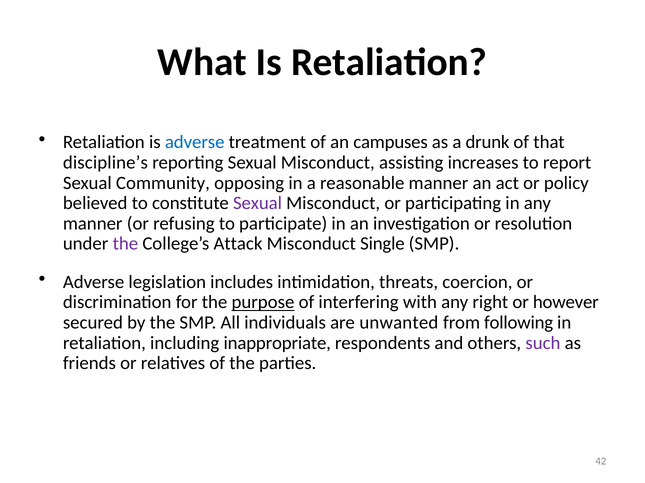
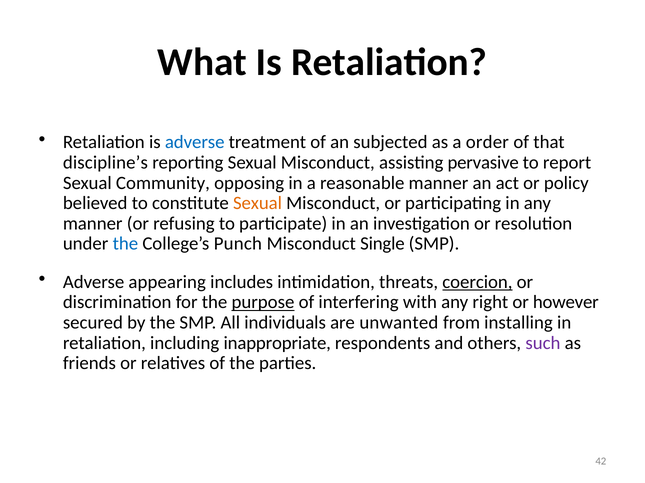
campuses: campuses -> subjected (390, 142)
drunk: drunk -> order (487, 142)
increases: increases -> pervasive (483, 163)
Sexual colour: purple -> orange (258, 203)
the colour: purple -> blue (125, 244)
Attack: Attack -> Punch (238, 244)
legislation: legislation -> appearing (167, 282)
coercion underline: none -> present (477, 282)
following: following -> installing (519, 323)
